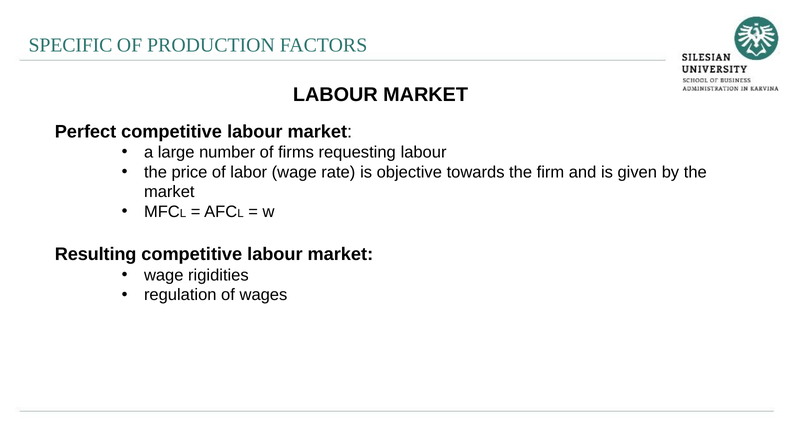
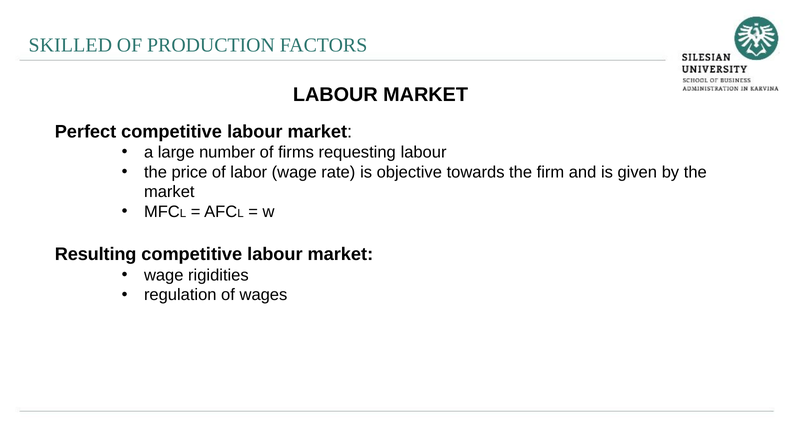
SPECIFIC: SPECIFIC -> SKILLED (70, 45)
